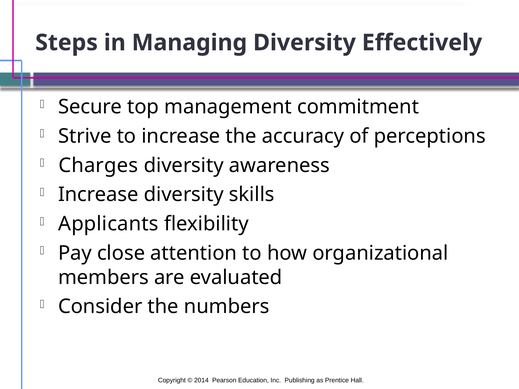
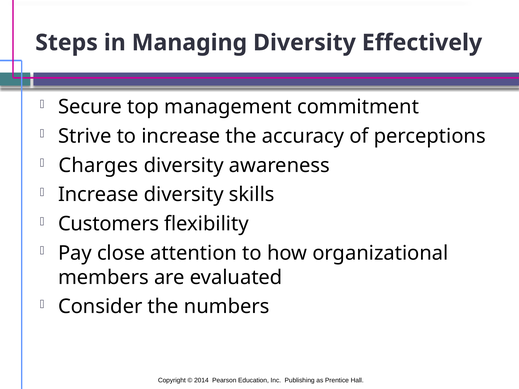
Applicants: Applicants -> Customers (109, 224)
